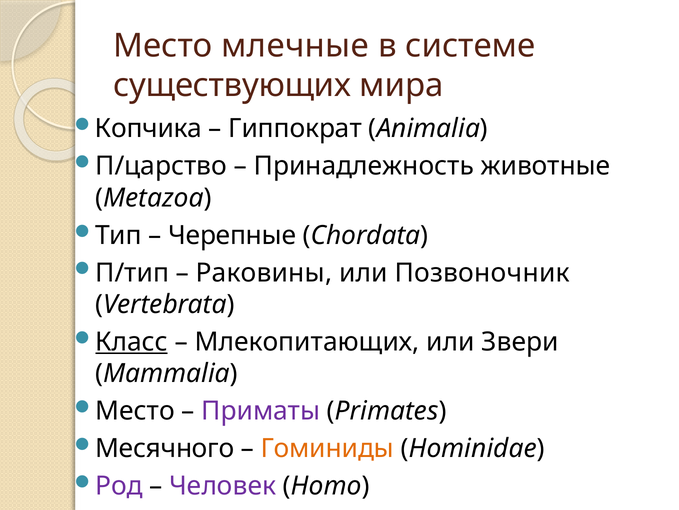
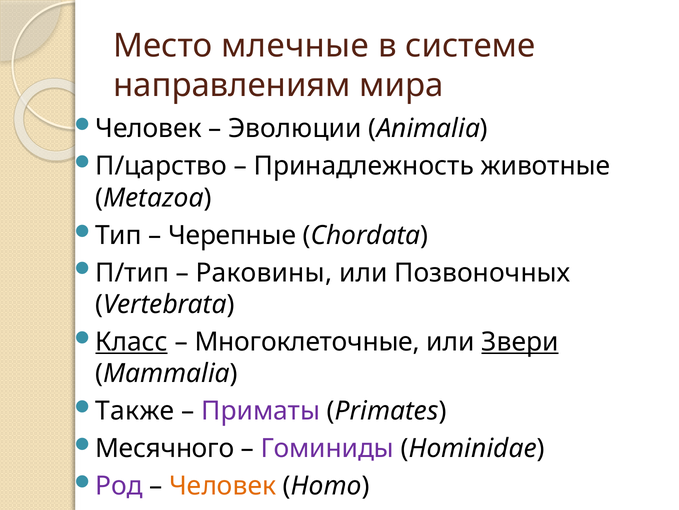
существующих: существующих -> направлениям (232, 85)
Копчика: Копчика -> Человек (148, 129)
Гиппократ: Гиппократ -> Эволюции (295, 129)
Позвоночник: Позвоночник -> Позвоночных (482, 272)
Млекопитающих: Млекопитающих -> Многоклеточные (307, 341)
Звери underline: none -> present (520, 341)
Место: Место -> Также (135, 411)
Гоминиды colour: orange -> purple (327, 448)
Человек colour: purple -> orange (223, 485)
